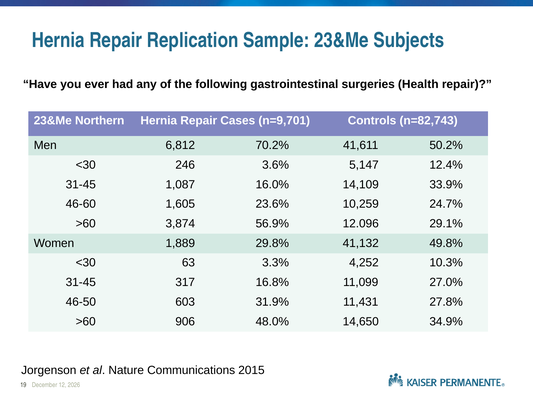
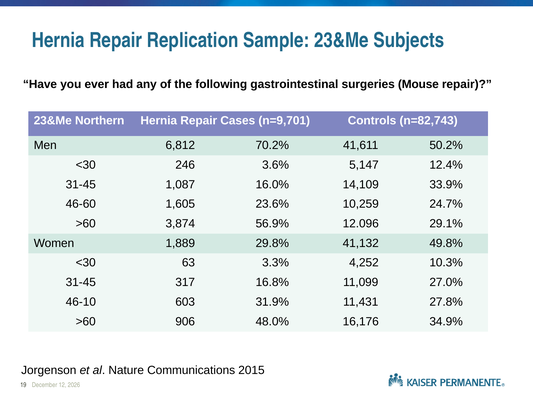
Health: Health -> Mouse (418, 84)
46-50: 46-50 -> 46-10 (81, 302)
14,650: 14,650 -> 16,176 (361, 321)
